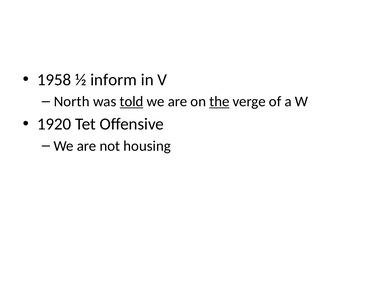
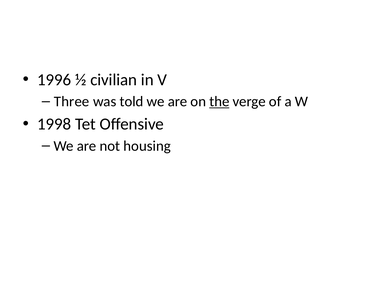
1958: 1958 -> 1996 (54, 80)
inform: inform -> civilian (114, 80)
North: North -> Three (72, 102)
told underline: present -> none (132, 102)
1920: 1920 -> 1998 (54, 124)
